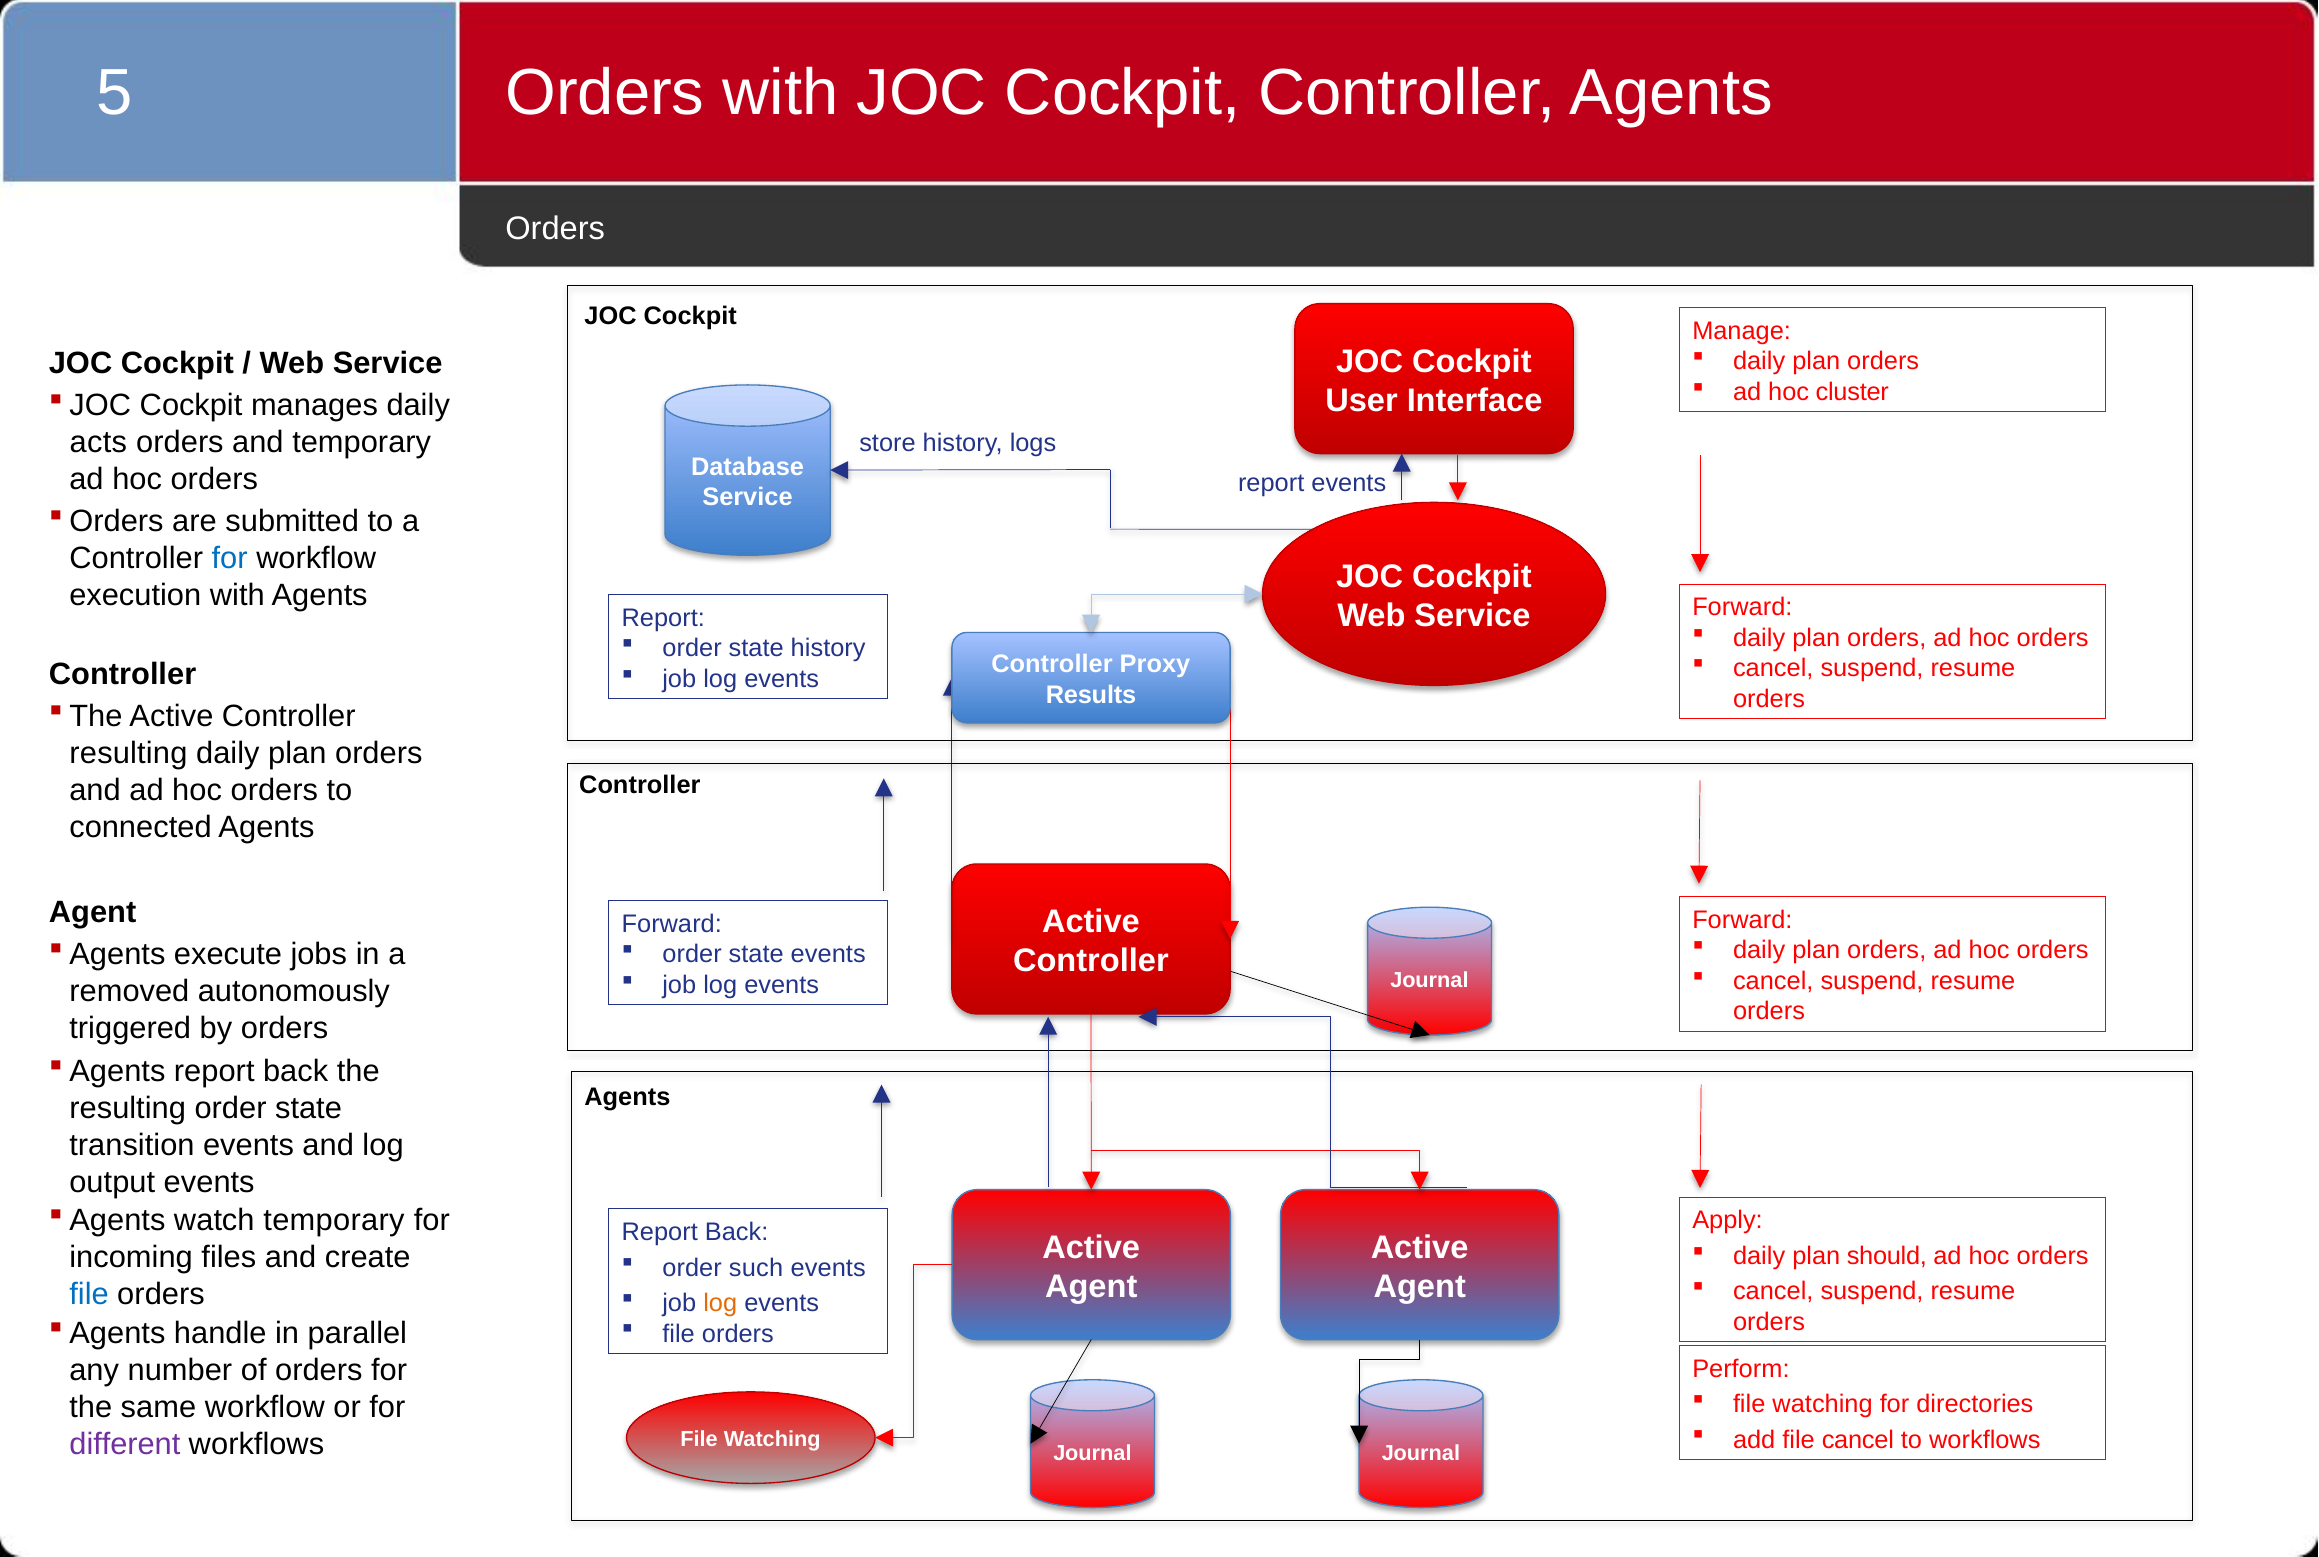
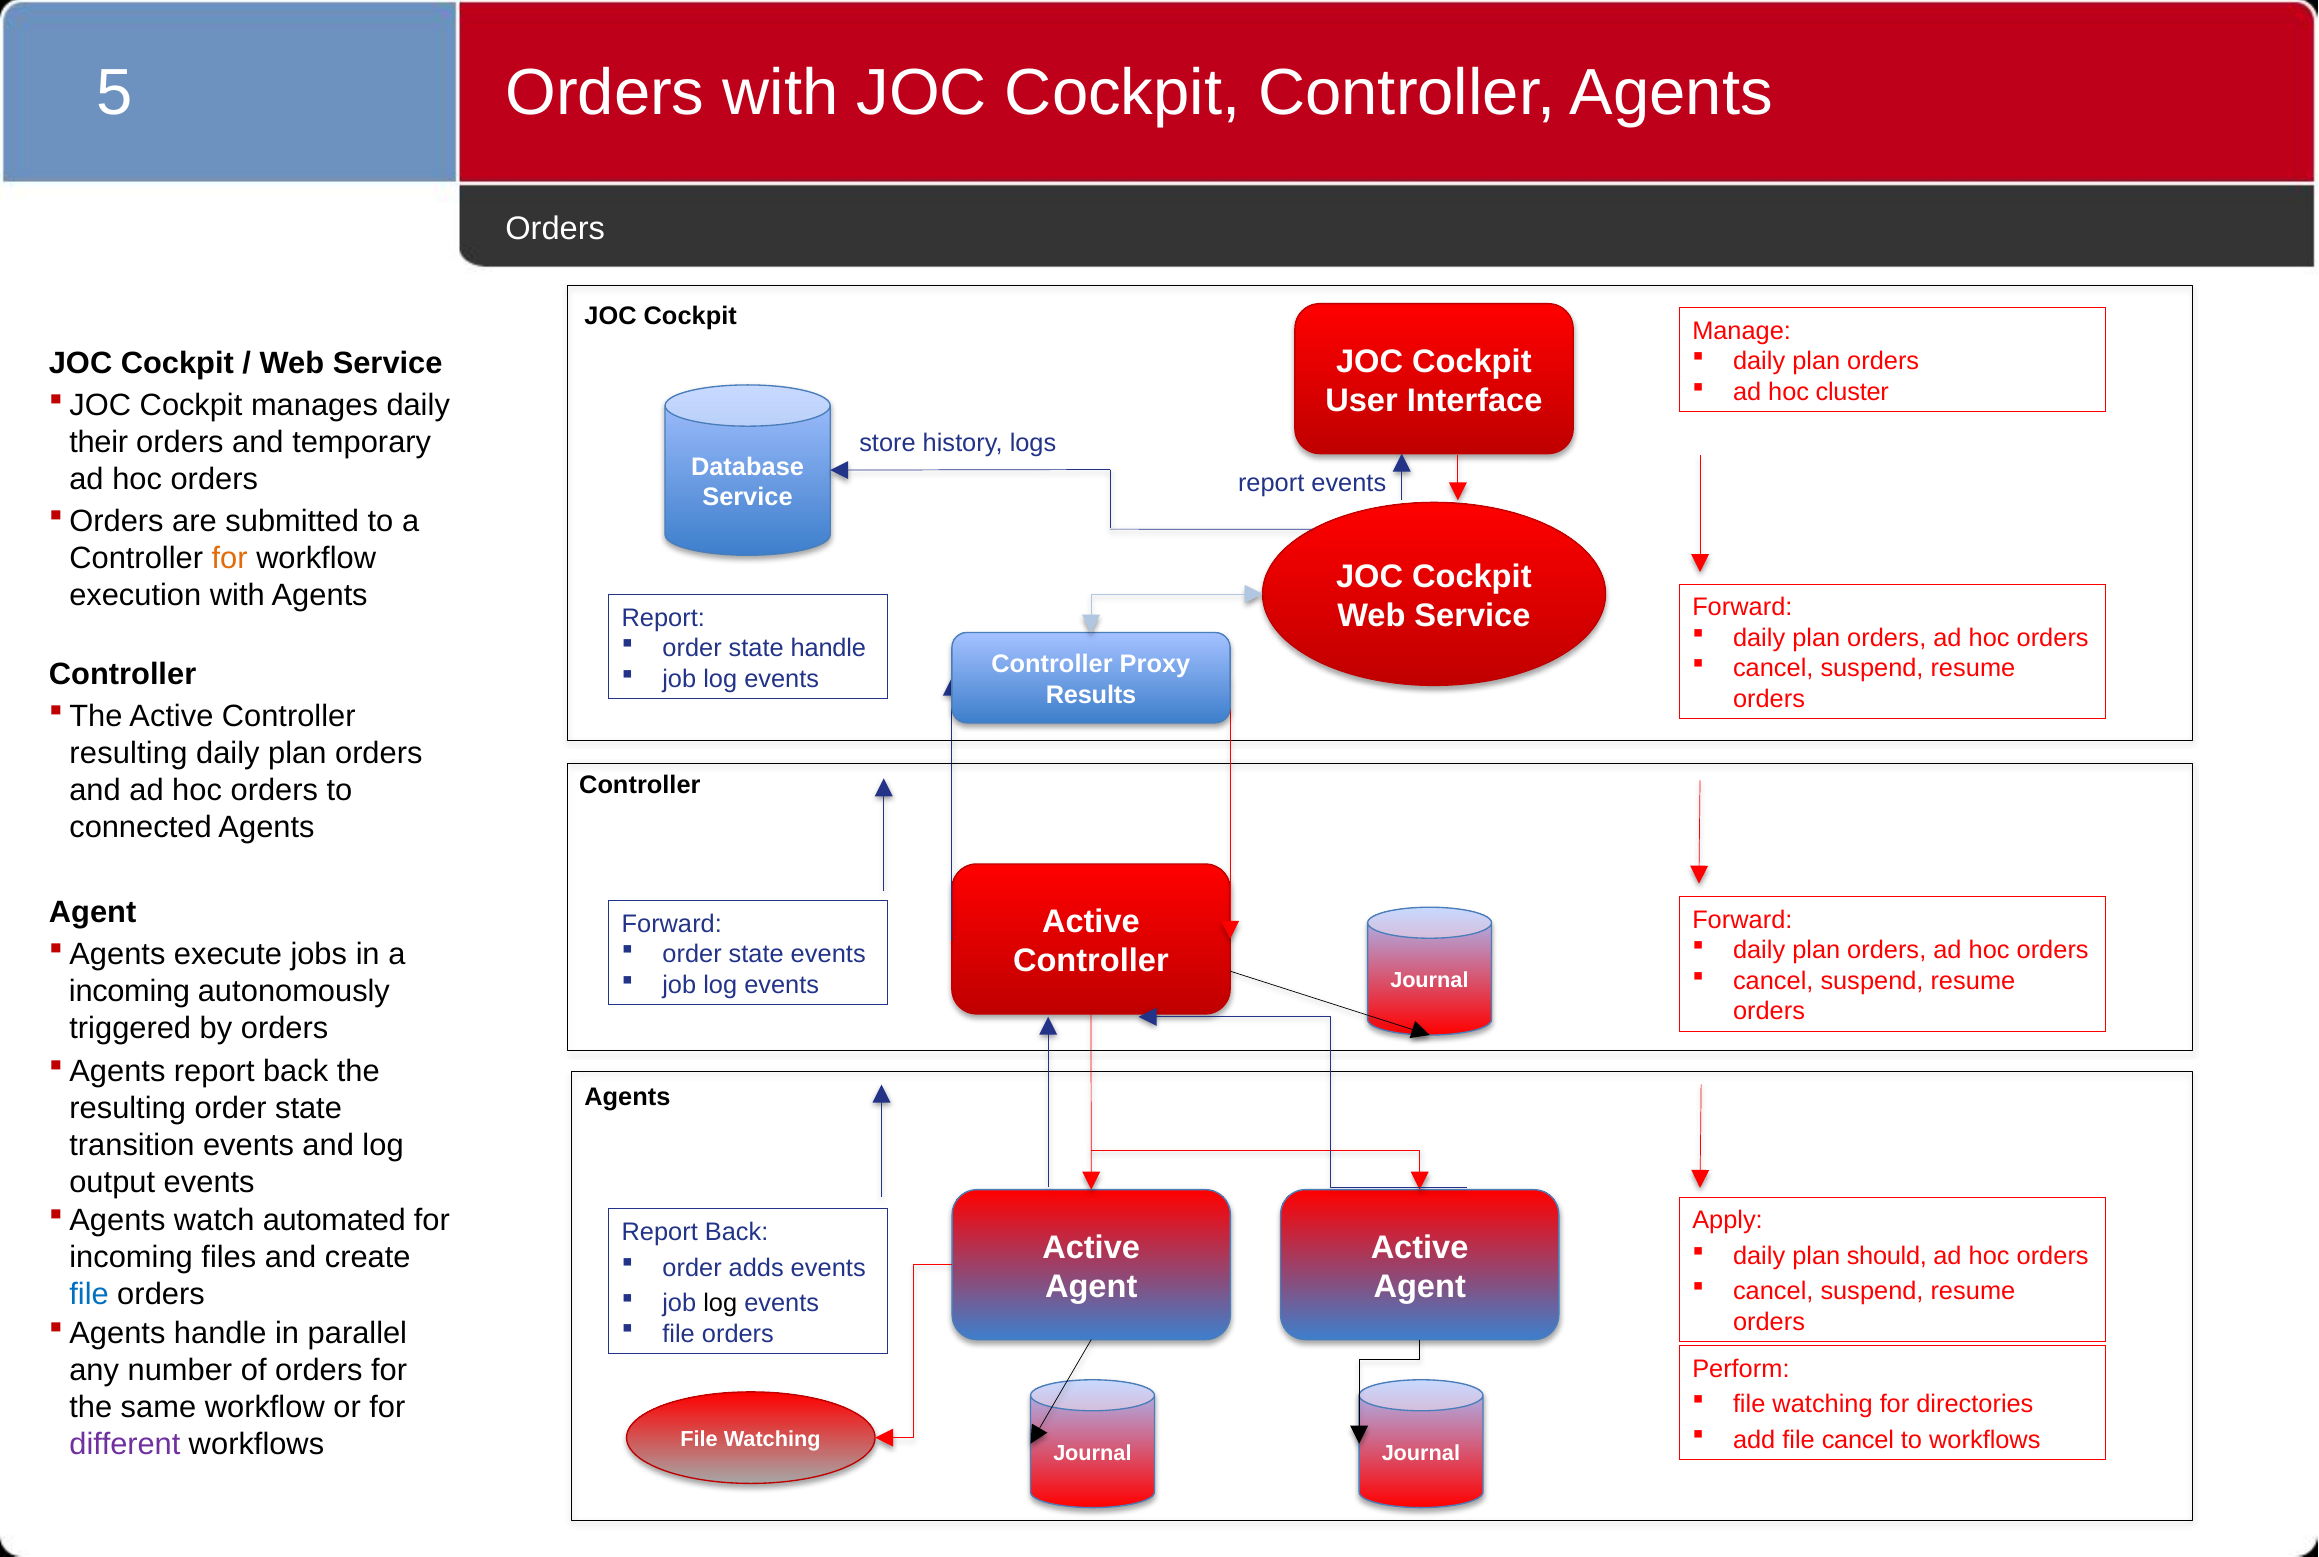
acts: acts -> their (99, 442)
for colour: blue -> orange (230, 559)
state history: history -> handle (828, 649)
removed: removed -> incoming (130, 992)
watch temporary: temporary -> automated (334, 1221)
such: such -> adds (756, 1268)
log colour: orange -> black (720, 1303)
